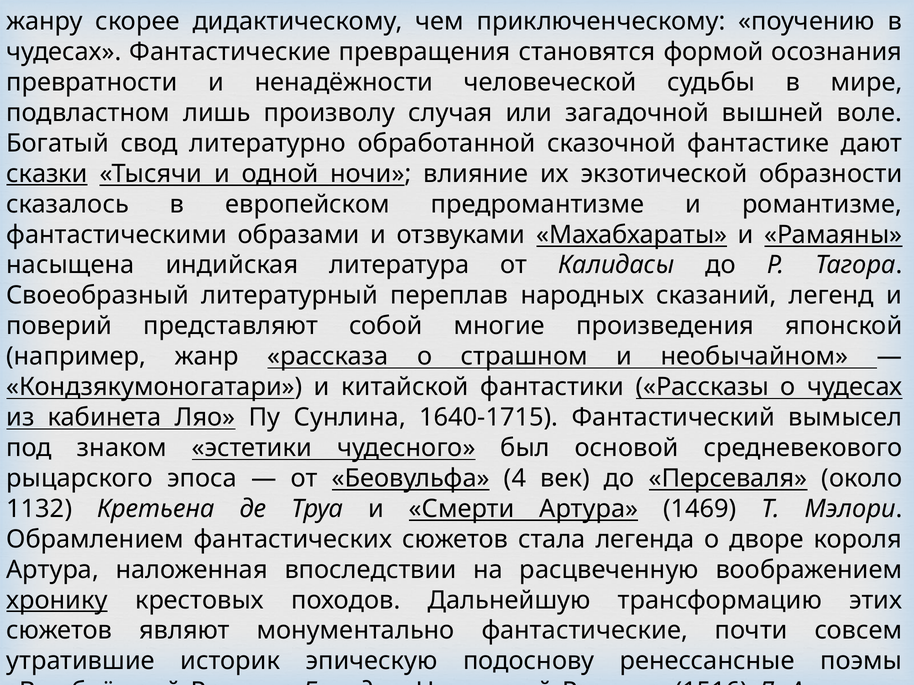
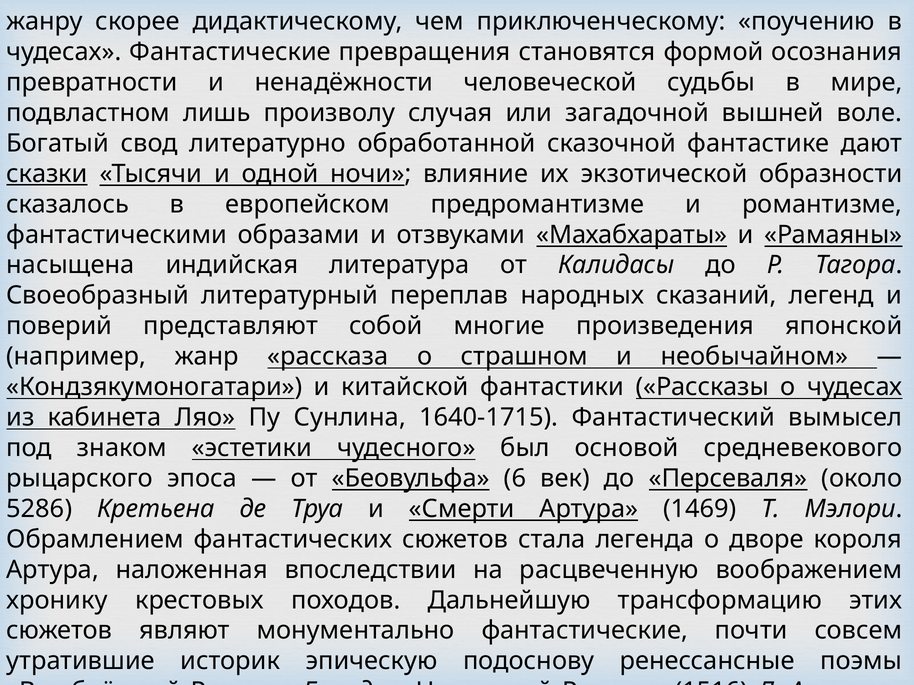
4: 4 -> 6 (515, 479)
1132: 1132 -> 5286 (39, 509)
хронику underline: present -> none (57, 601)
